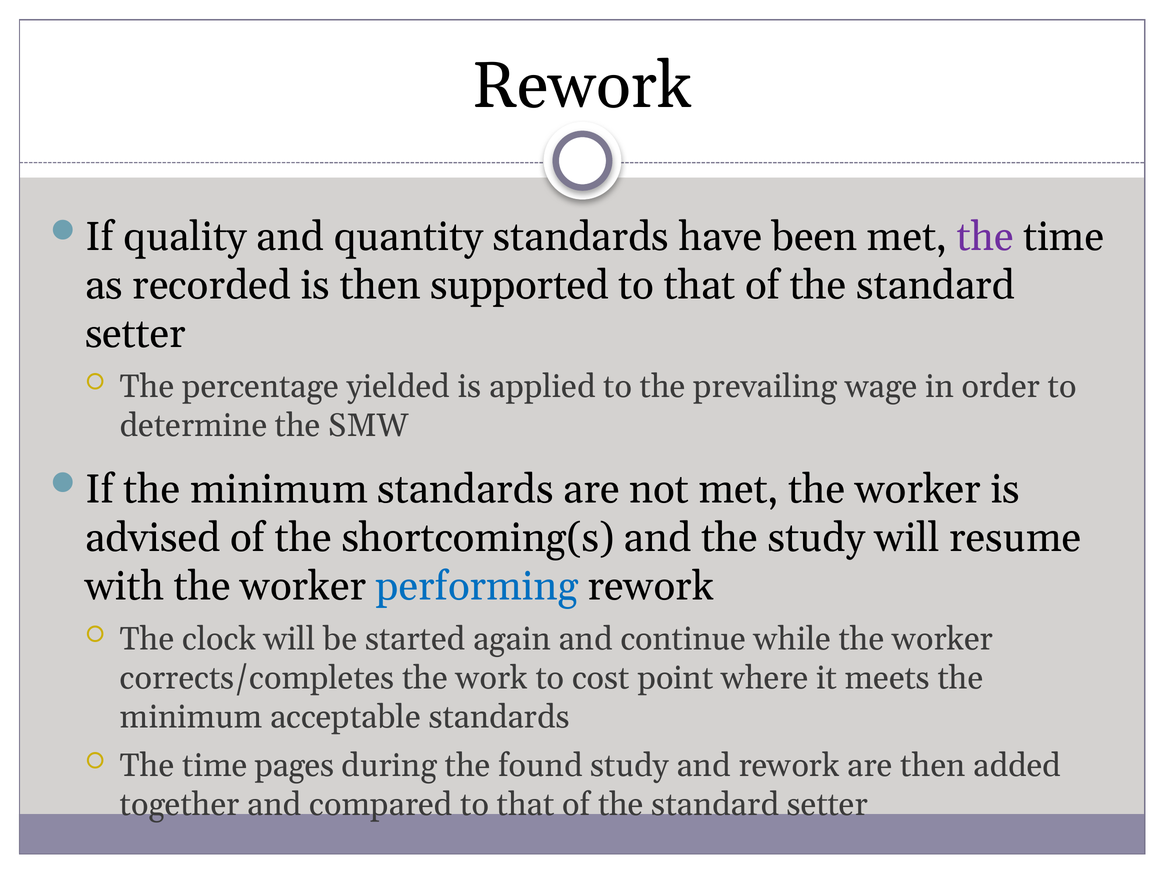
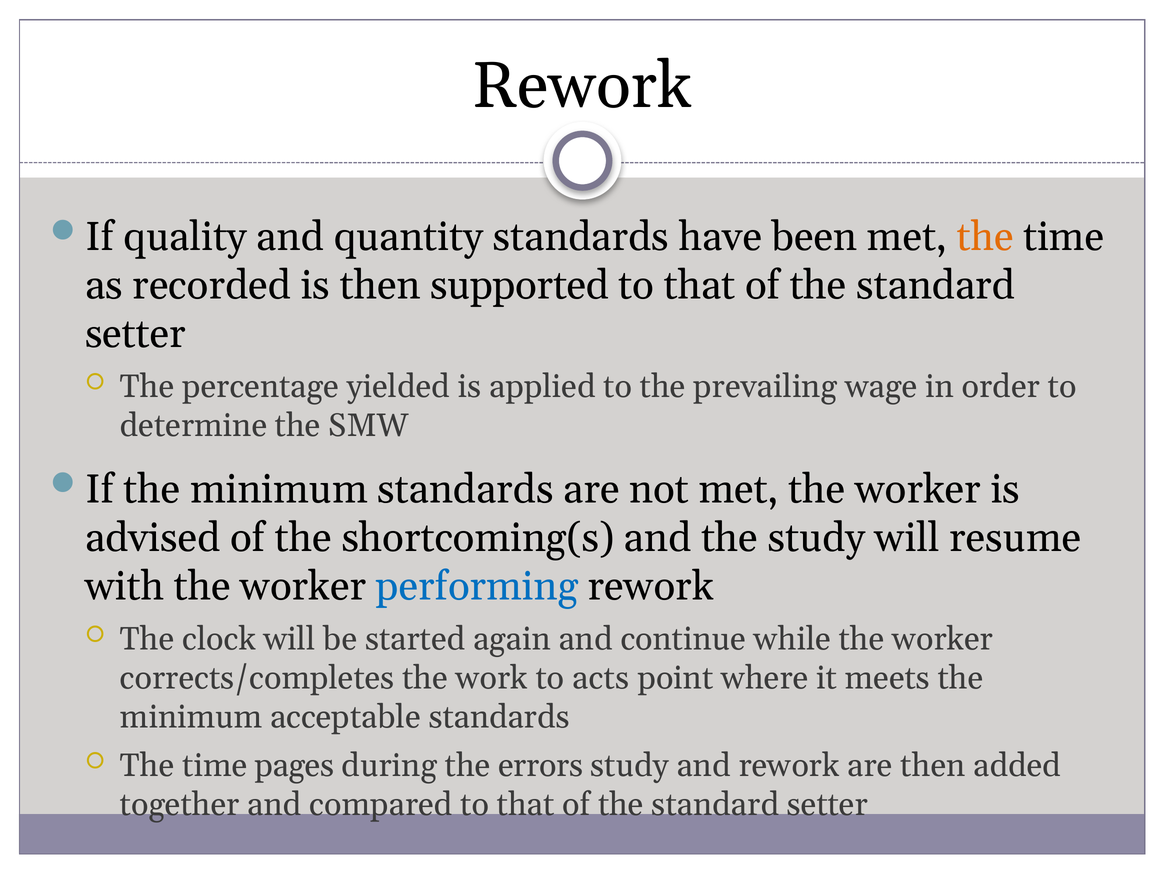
the colour: purple -> orange (985, 237)
cost: cost -> acts (601, 678)
found: found -> errors (541, 765)
